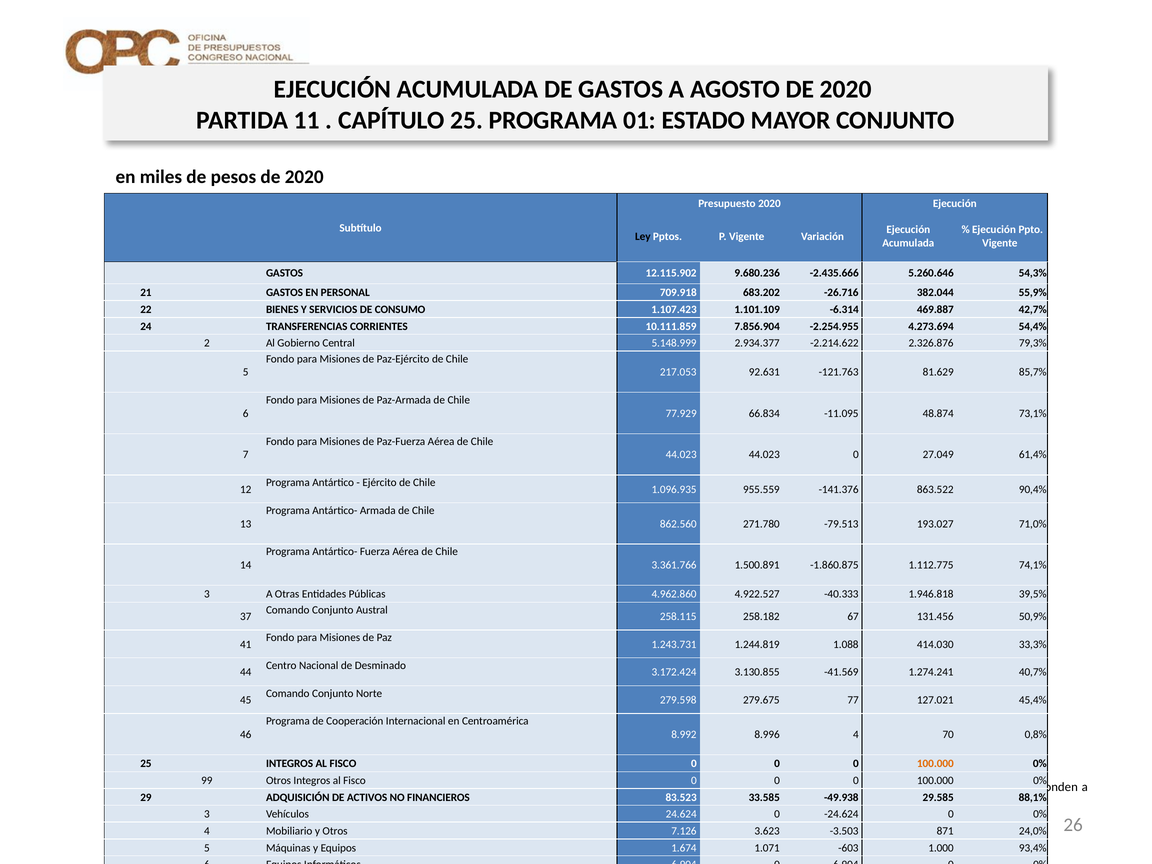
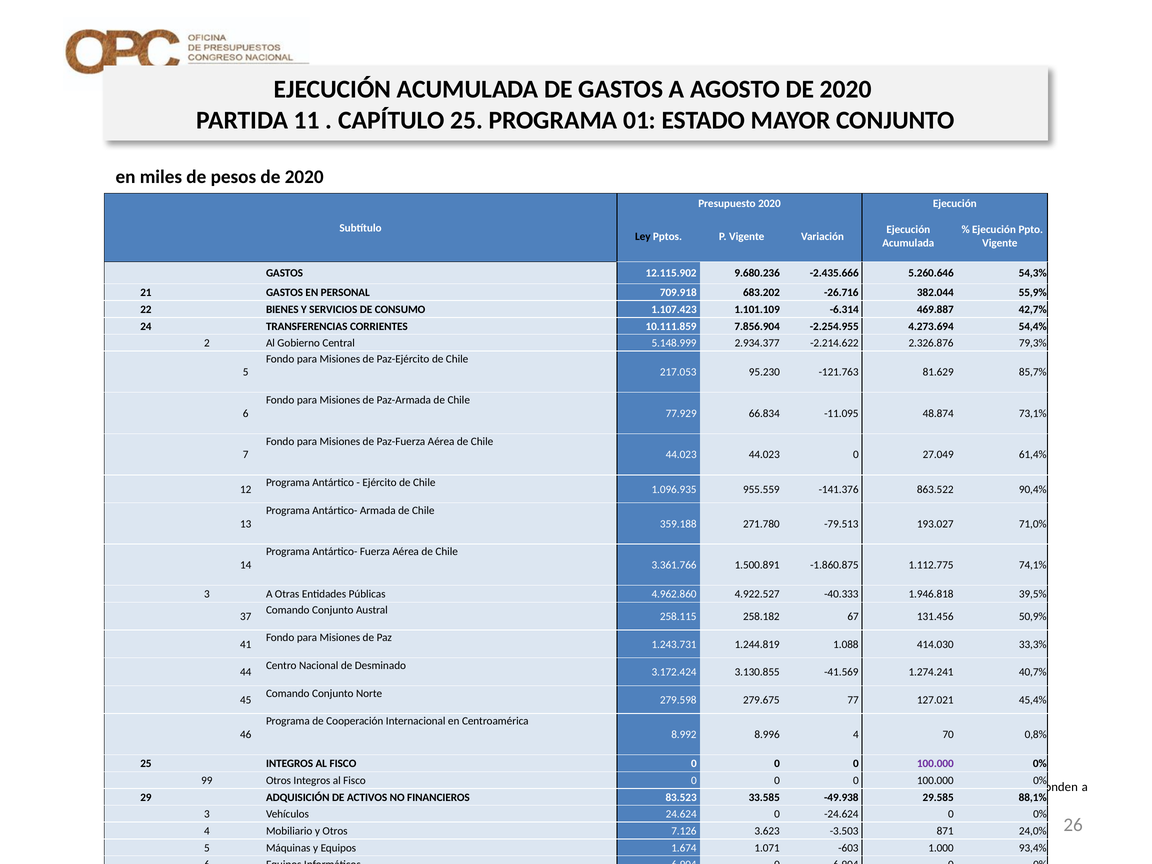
92.631: 92.631 -> 95.230 (764, 372)
862.560: 862.560 -> 359.188 (678, 524)
100.000 colour: orange -> purple (935, 764)
